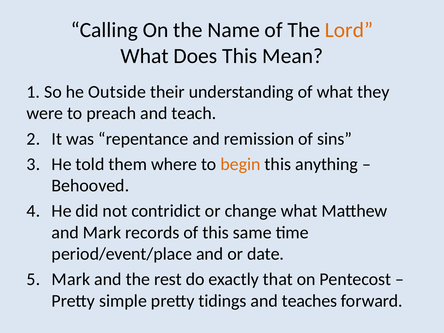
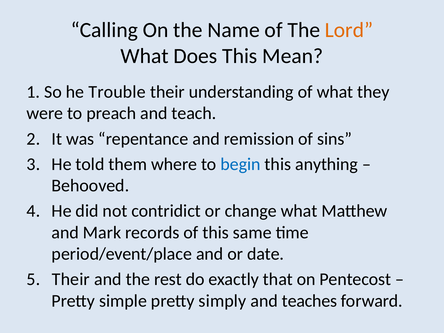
Outside: Outside -> Trouble (117, 92)
begin colour: orange -> blue (240, 164)
Mark: Mark -> Their (71, 279)
tidings: tidings -> simply (222, 301)
